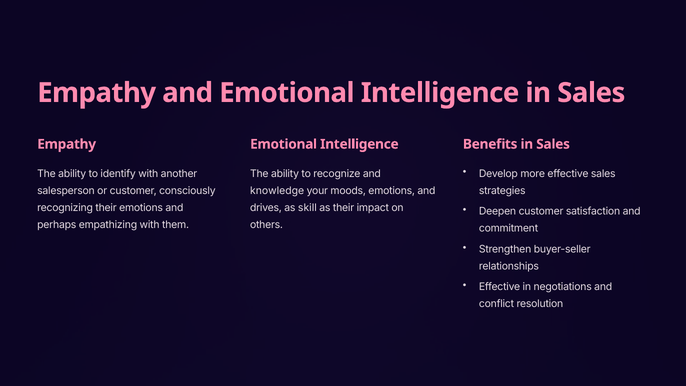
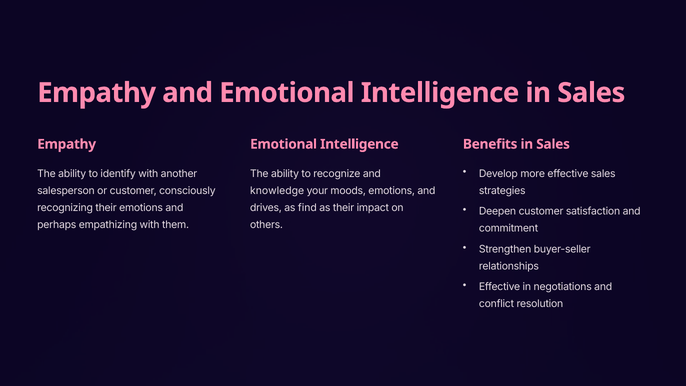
skill: skill -> find (307, 208)
